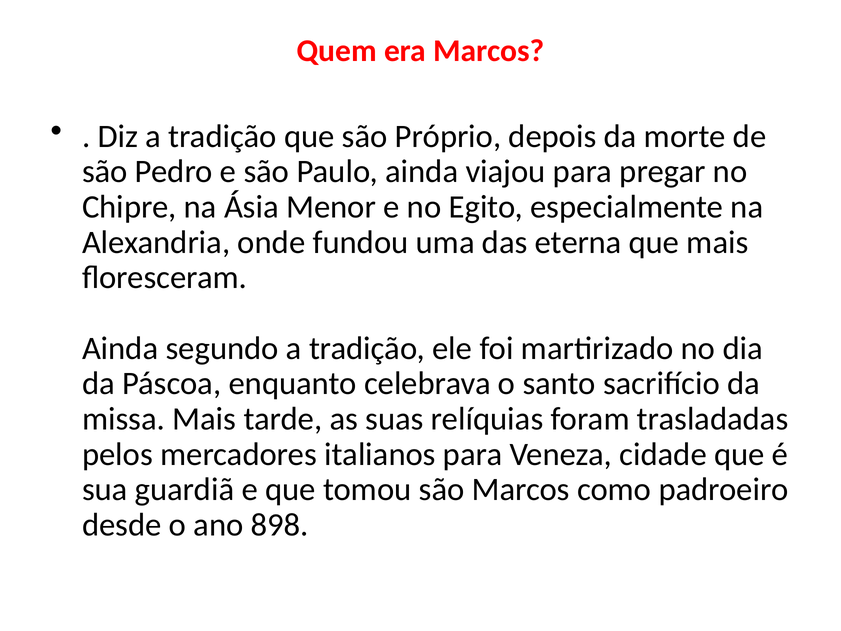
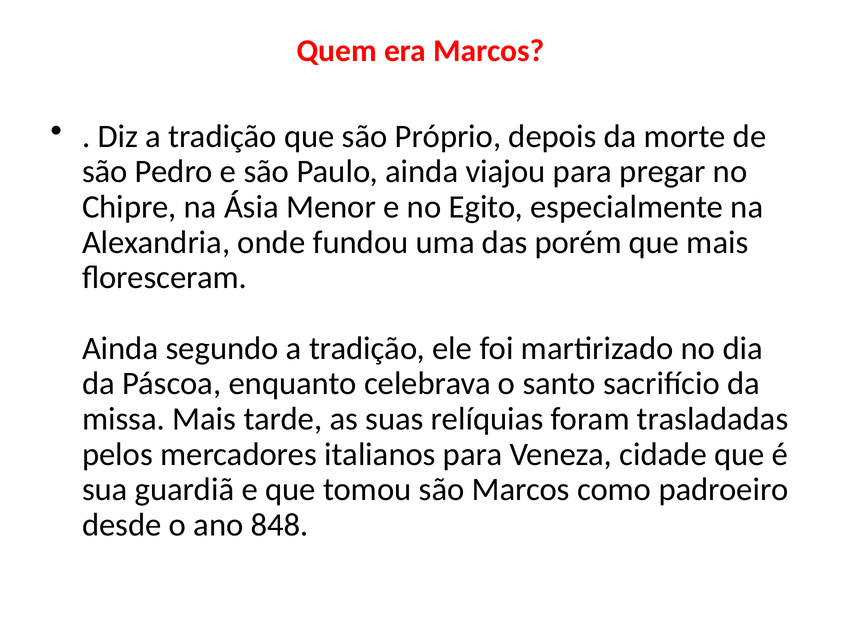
eterna: eterna -> porém (578, 242)
898: 898 -> 848 (280, 525)
